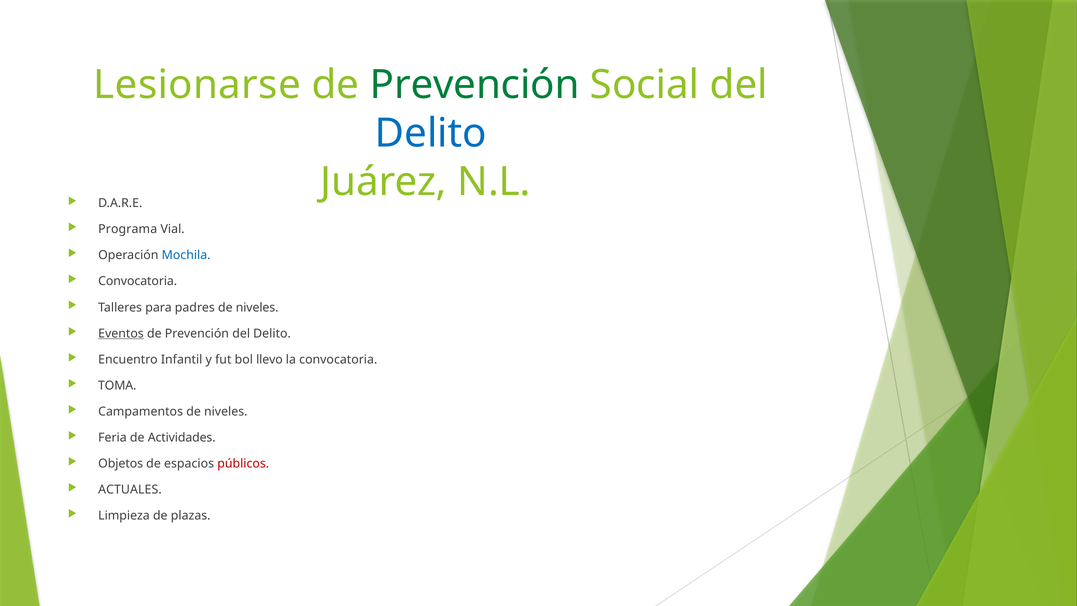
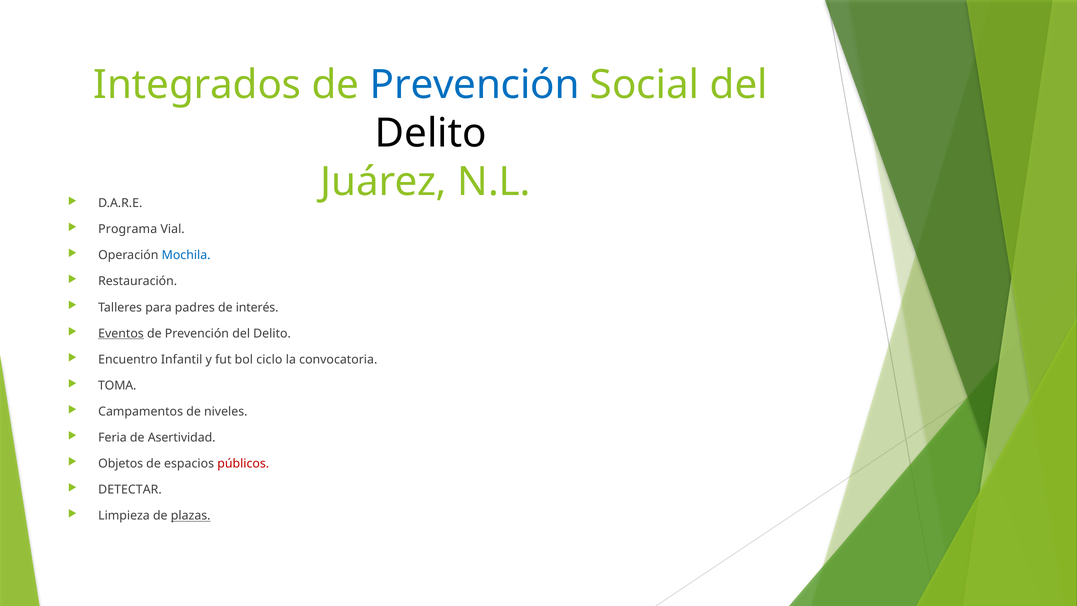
Lesionarse: Lesionarse -> Integrados (197, 85)
Prevención colour: green -> blue (475, 85)
Delito colour: blue -> black (431, 133)
Convocatoria: Convocatoria -> Restauración (138, 281)
padres de niveles: niveles -> interés (257, 307)
llevo: llevo -> ciclo (269, 359)
Actividades: Actividades -> Asertividad (182, 438)
ACTUALES: ACTUALES -> DETECTAR (130, 490)
plazas underline: none -> present (191, 516)
